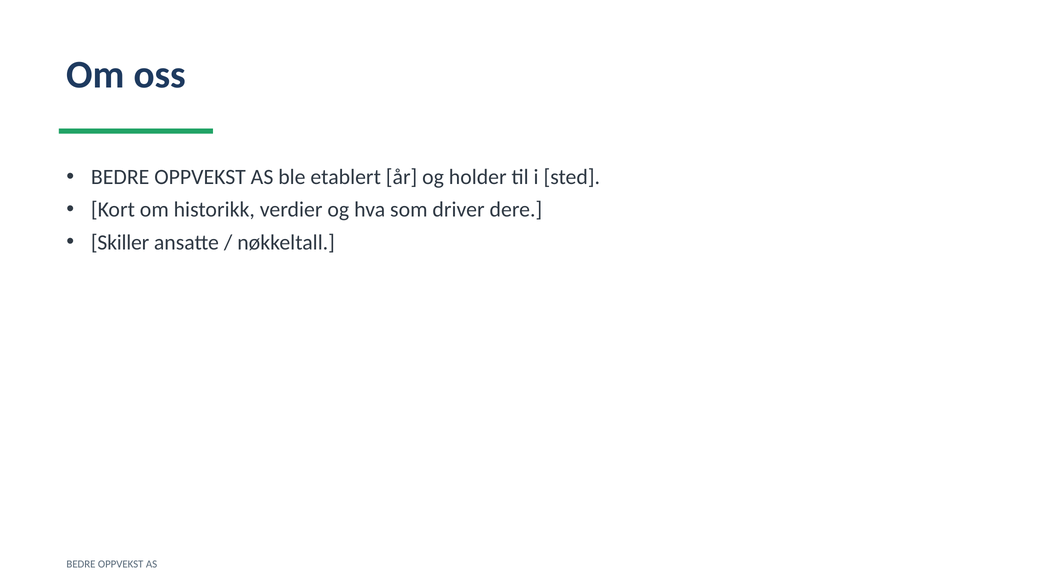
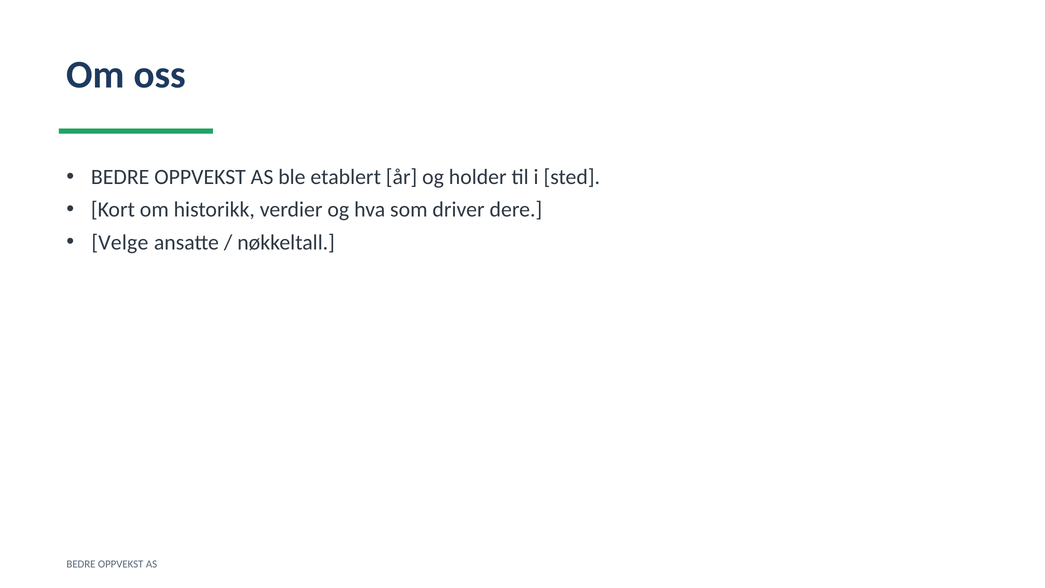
Skiller: Skiller -> Velge (120, 242)
